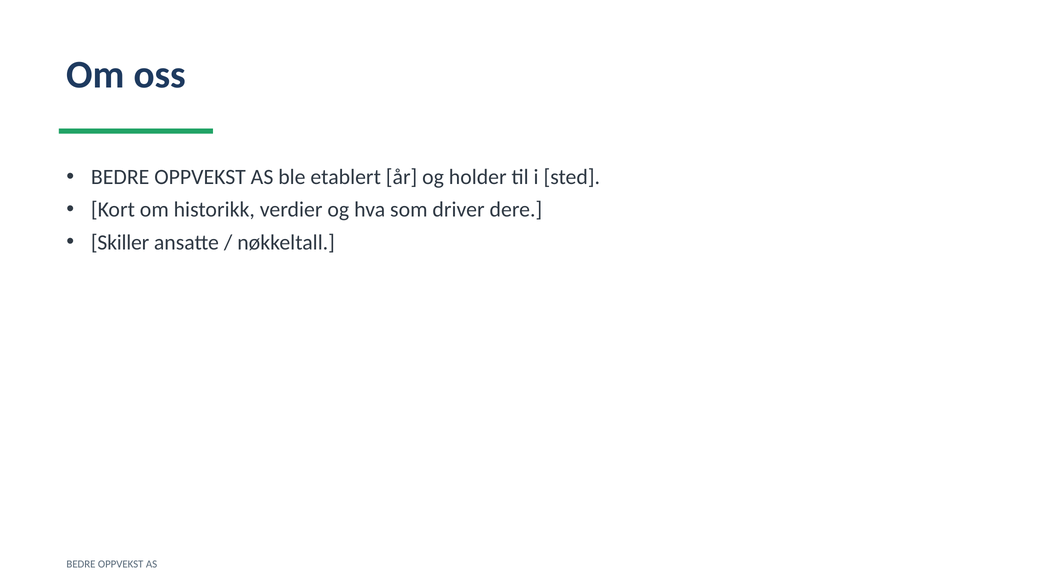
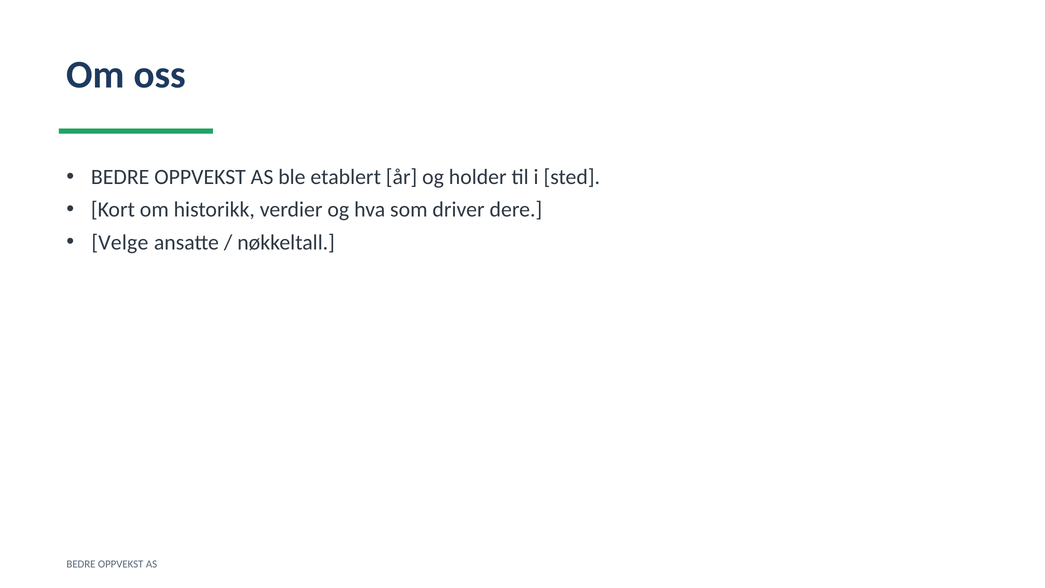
Skiller: Skiller -> Velge (120, 242)
